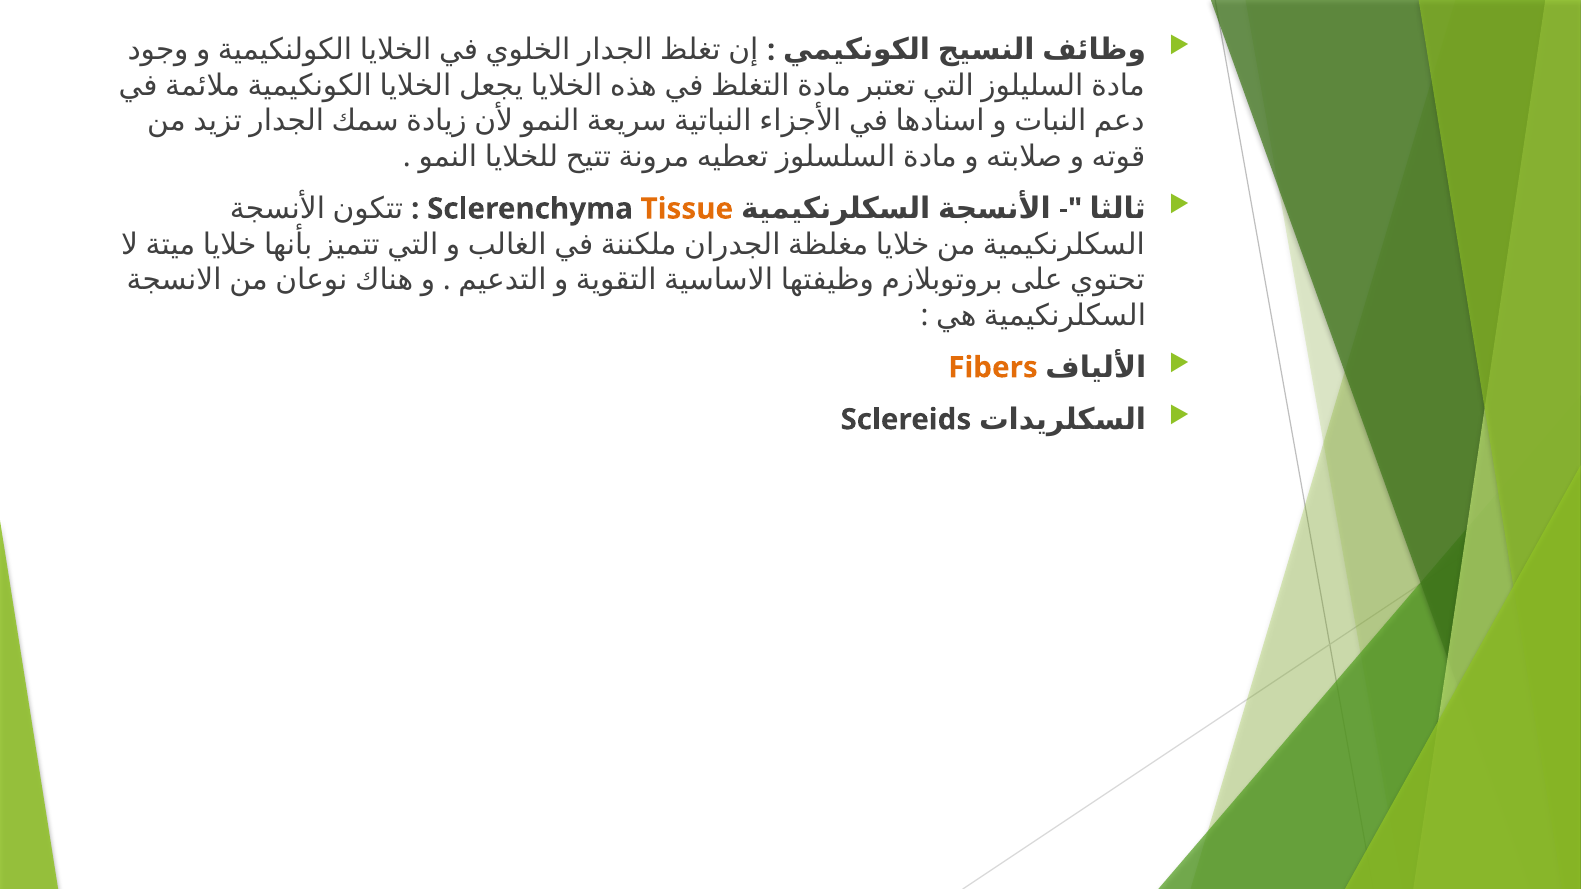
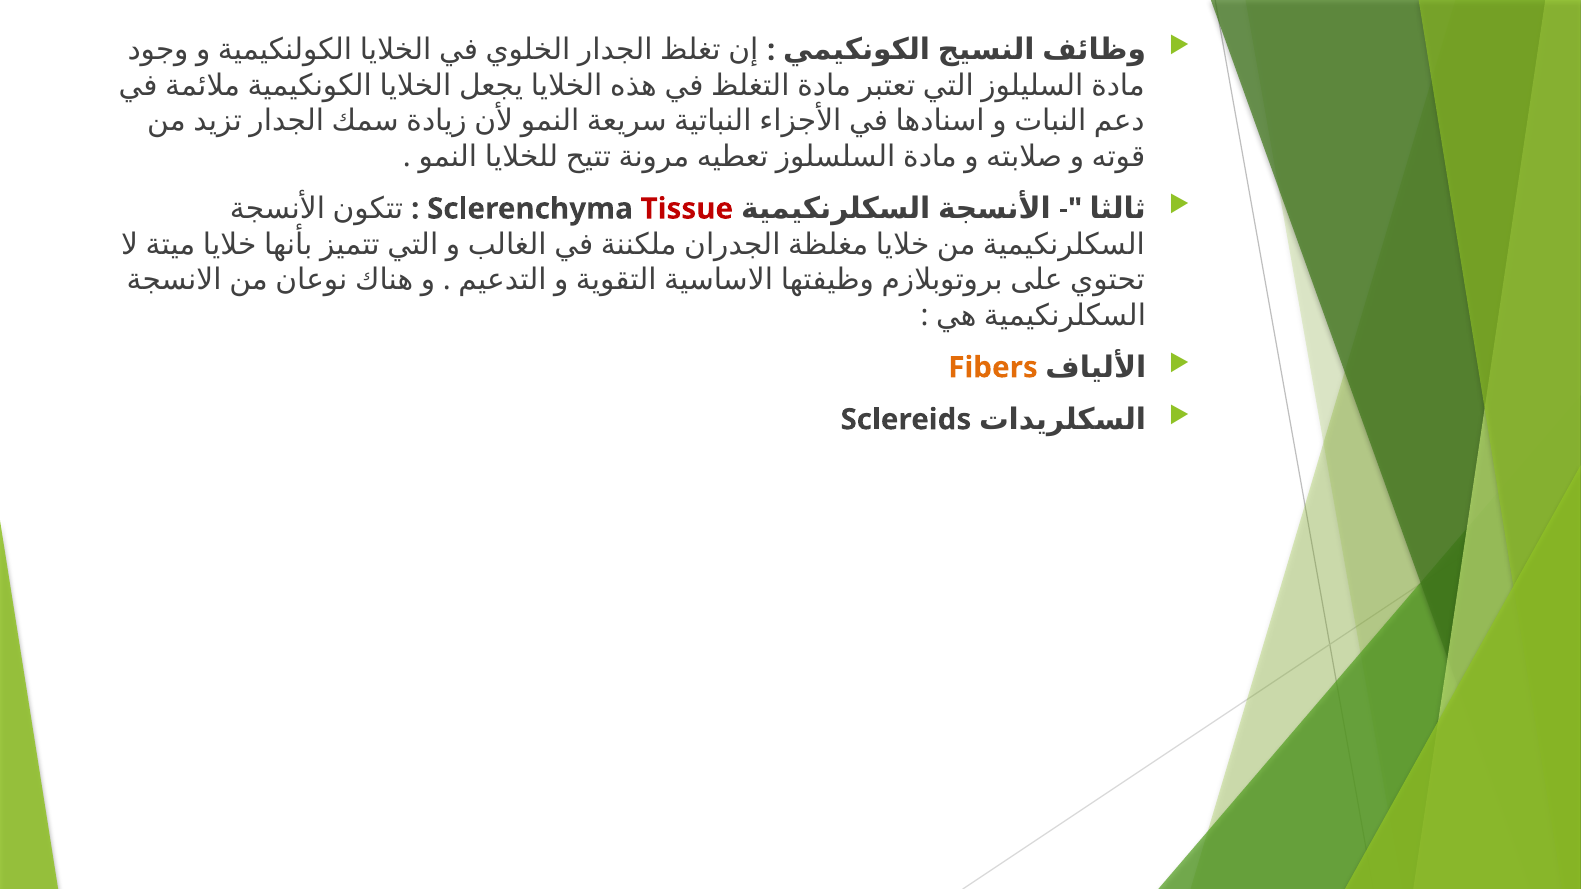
Tissue colour: orange -> red (687, 209)
